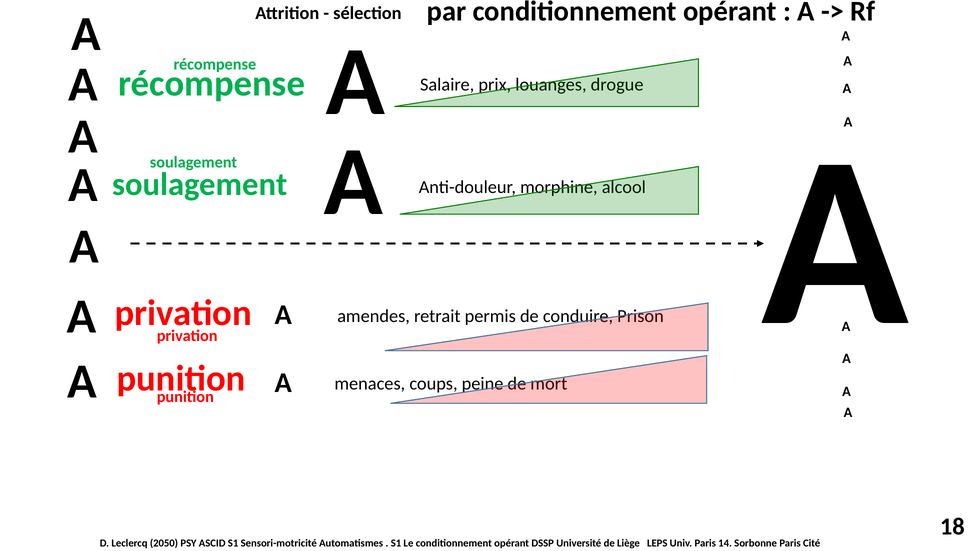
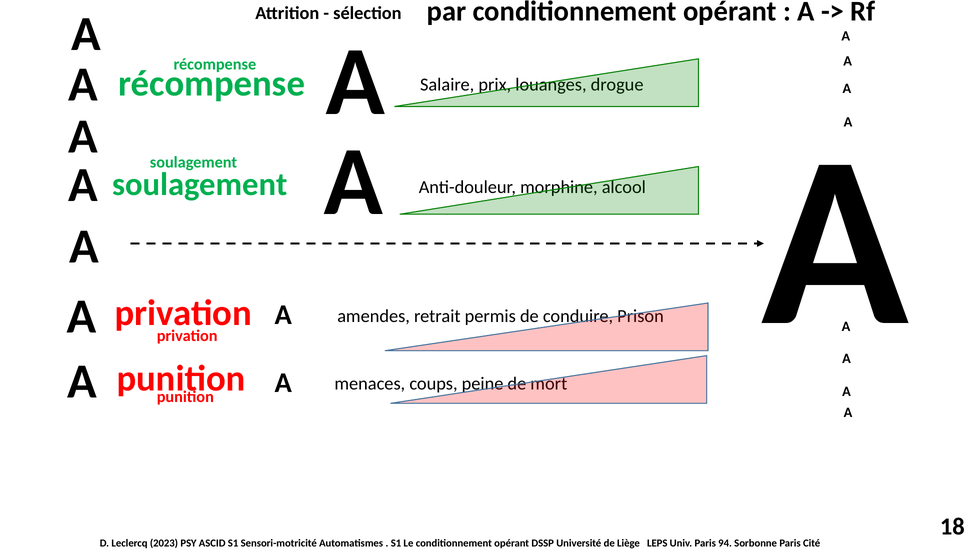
2050: 2050 -> 2023 (164, 543)
14: 14 -> 94 (725, 543)
